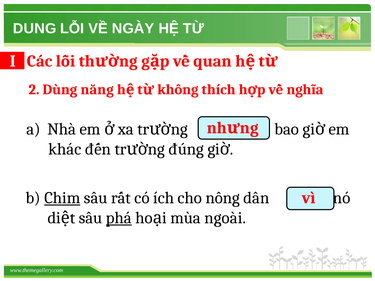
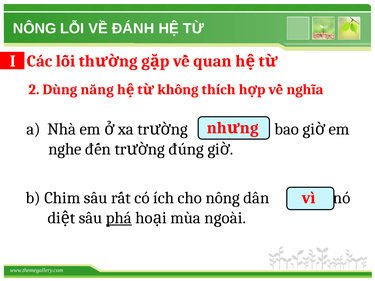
DUNG: DUNG -> NÔNG (35, 29)
NGÀY: NGÀY -> ĐÁNH (133, 29)
khác: khác -> nghe (65, 149)
Chim underline: present -> none (62, 198)
